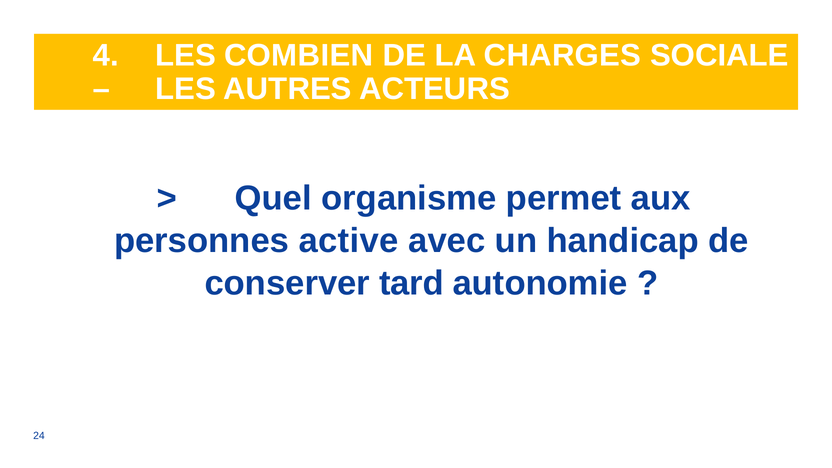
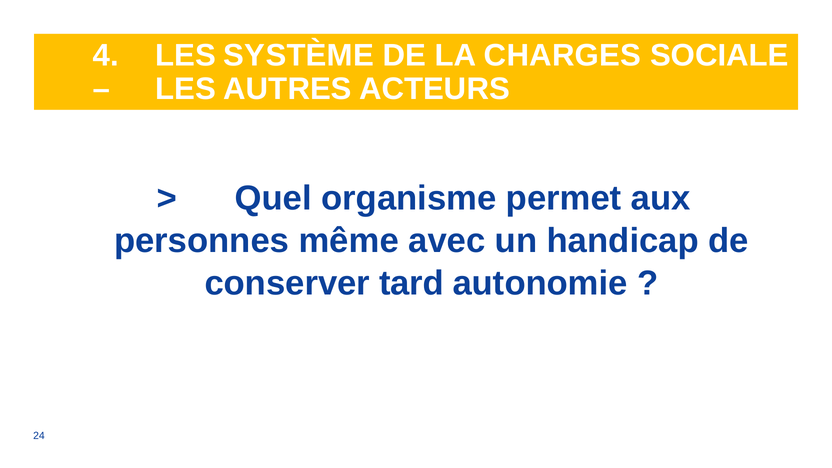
COMBIEN: COMBIEN -> SYSTÈME (299, 55)
active: active -> même (349, 241)
